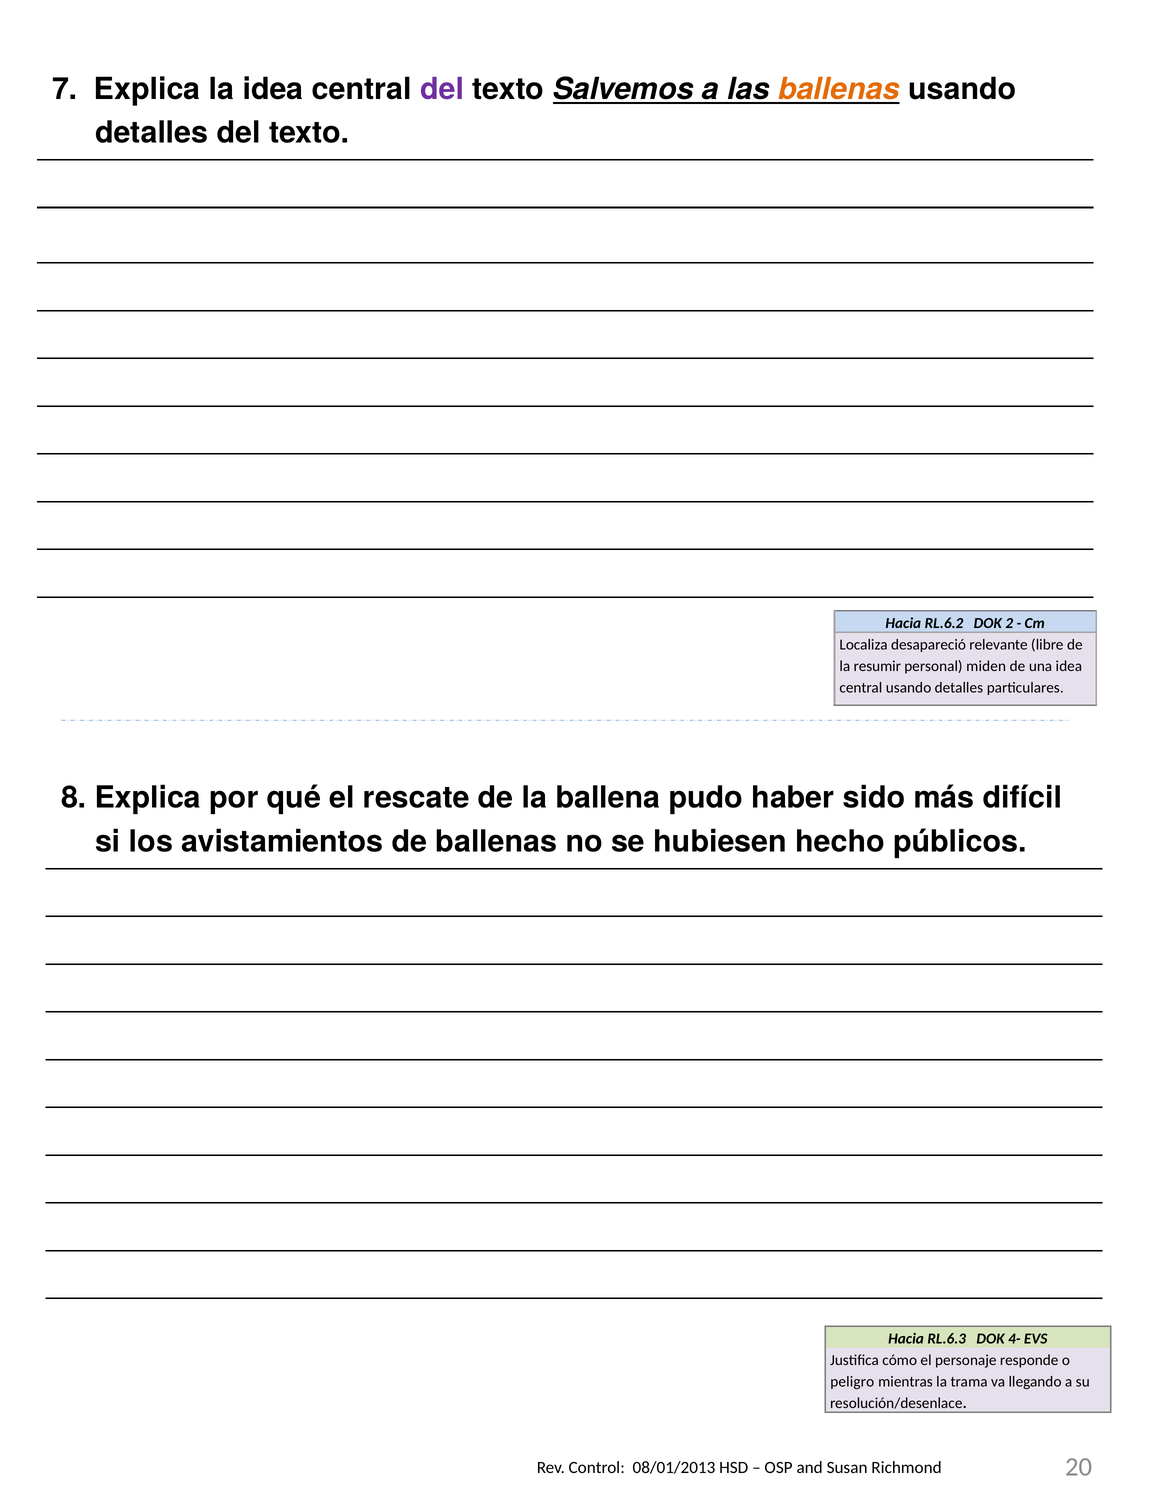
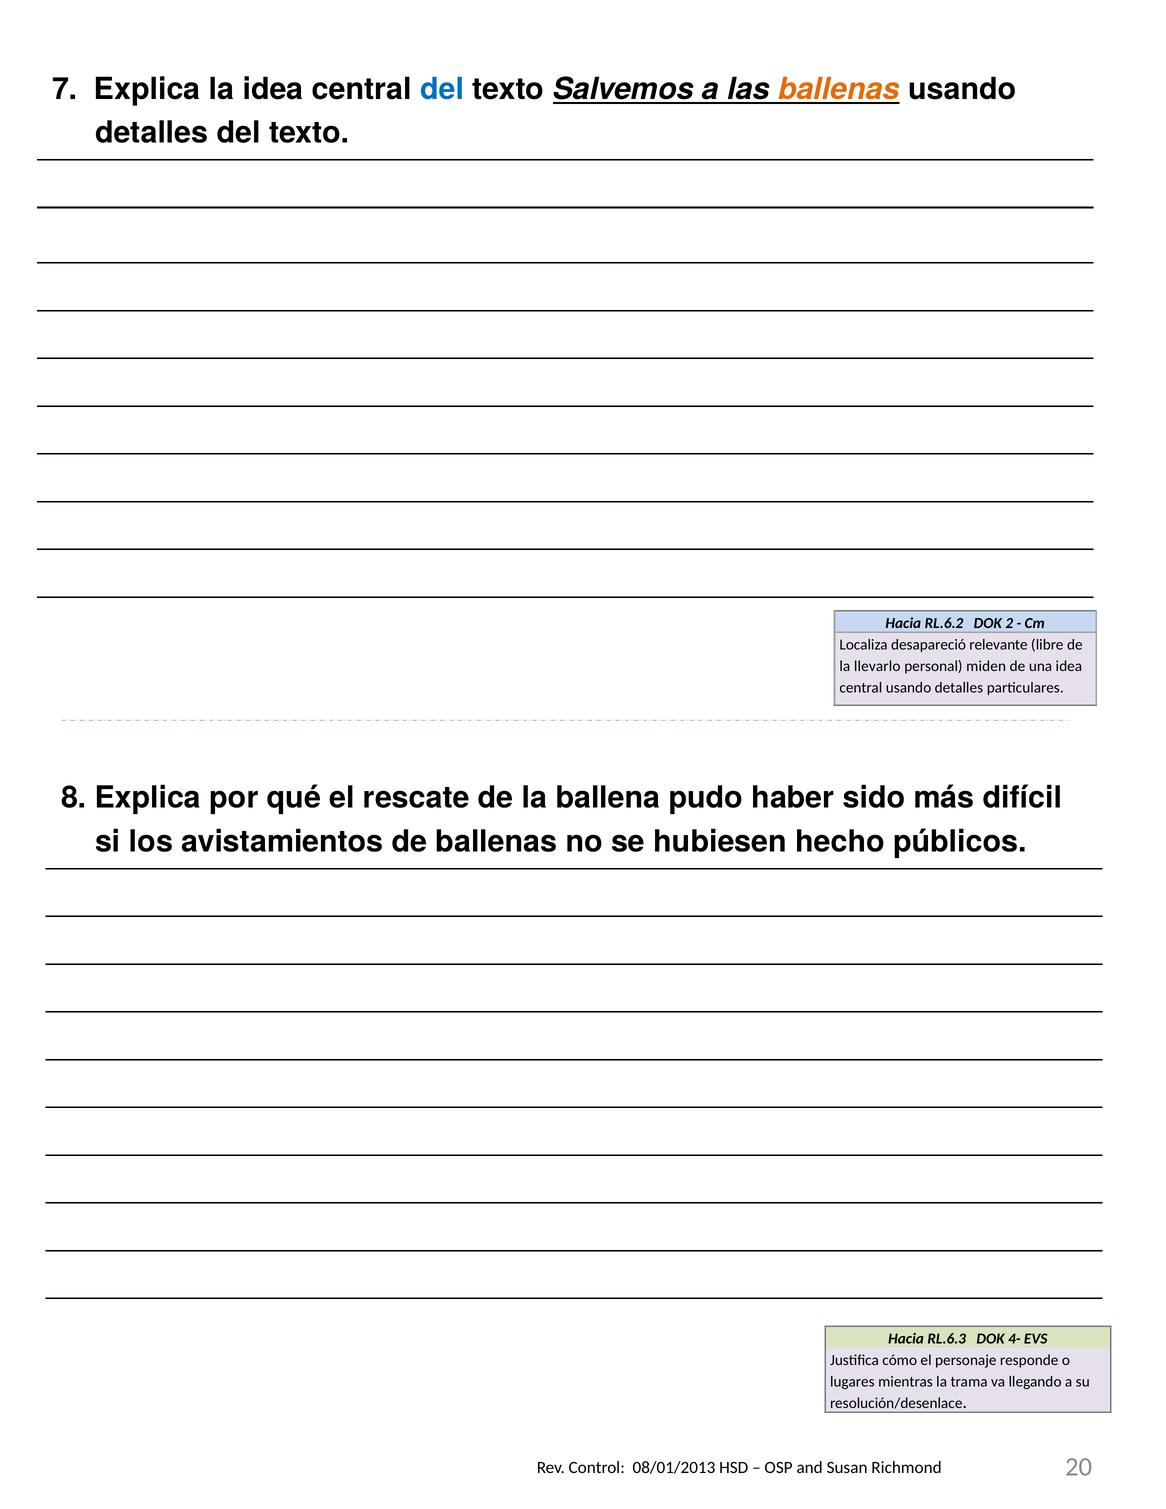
del colour: purple -> blue (442, 89)
resumir: resumir -> llevarlo (877, 666)
peligro: peligro -> lugares (852, 1382)
